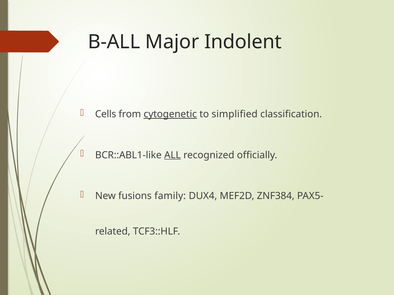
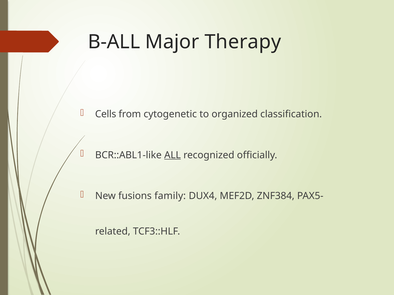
Indolent: Indolent -> Therapy (243, 42)
cytogenetic underline: present -> none (170, 114)
simplified: simplified -> organized (235, 114)
